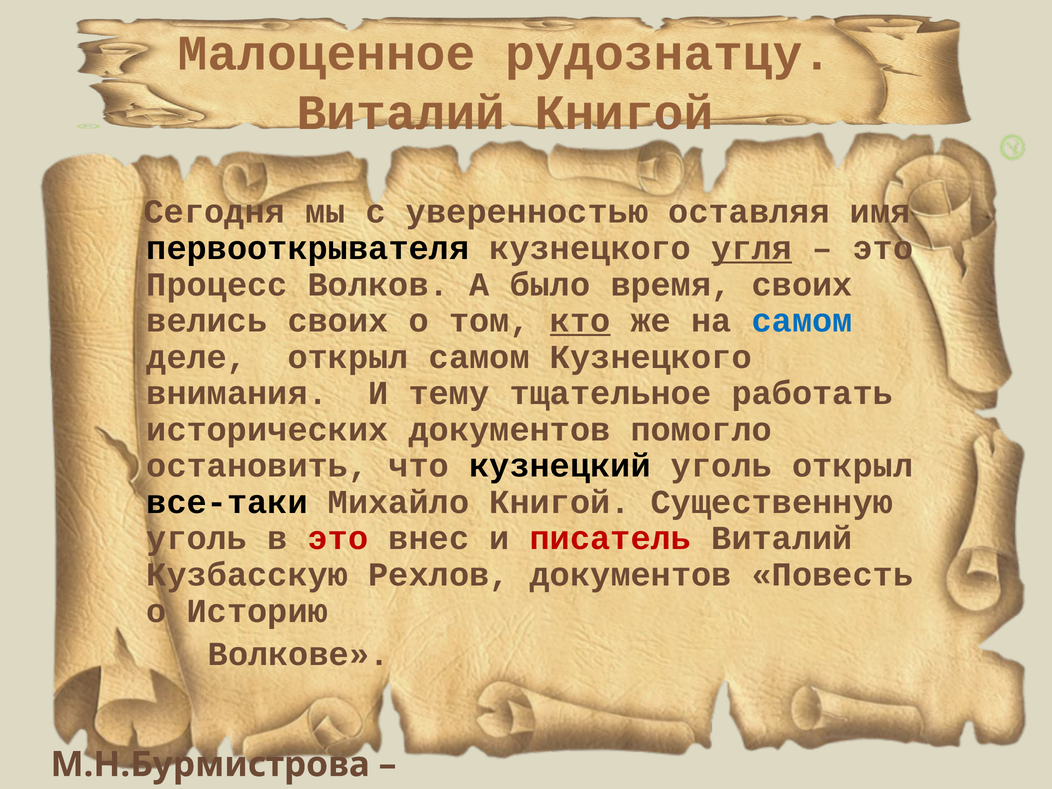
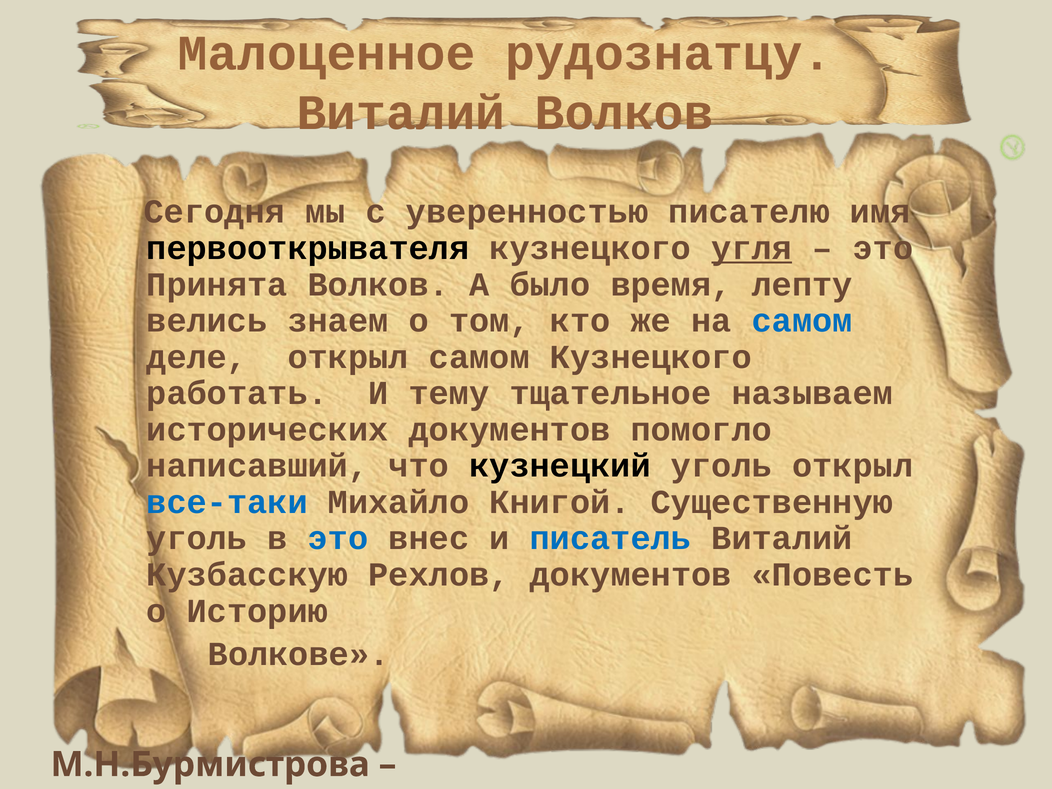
Виталий Книгой: Книгой -> Волков (624, 113)
оставляя: оставляя -> писателю (749, 212)
Процесс: Процесс -> Принята (217, 284)
время своих: своих -> лепту (802, 284)
велись своих: своих -> знаем (338, 321)
кто underline: present -> none (580, 321)
внимания: внимания -> работать (237, 393)
работать: работать -> называем (812, 393)
остановить: остановить -> написавший (257, 466)
все-таки colour: black -> blue (227, 502)
это colour: red -> blue (338, 538)
писатель colour: red -> blue (610, 538)
